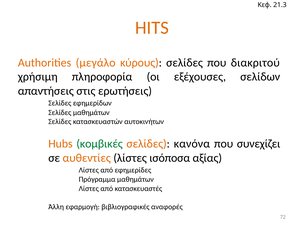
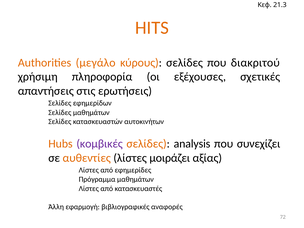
σελίδων: σελίδων -> σχετικές (260, 77)
κομβικές colour: green -> purple (100, 144)
κανόνα: κανόνα -> analysis (192, 144)
ισόποσα: ισόποσα -> μοιράζει (170, 158)
